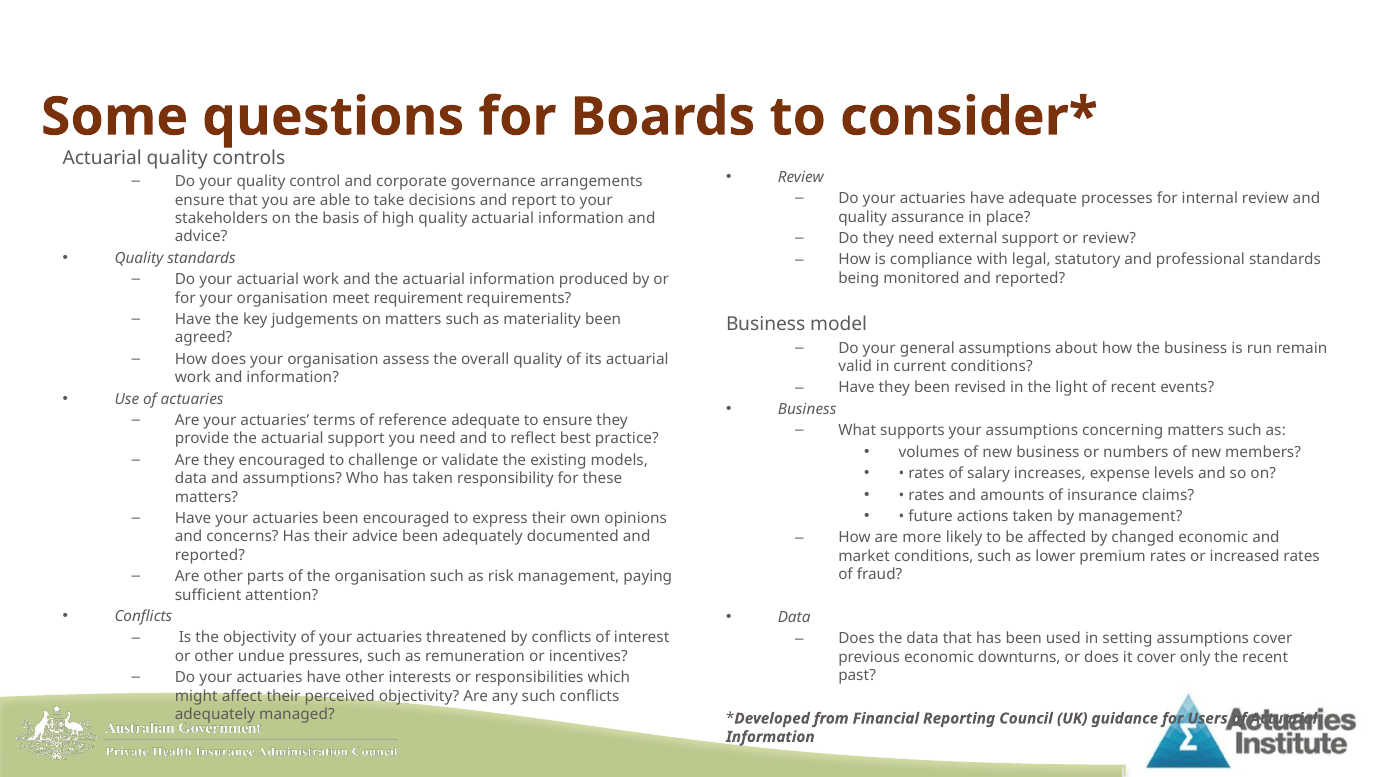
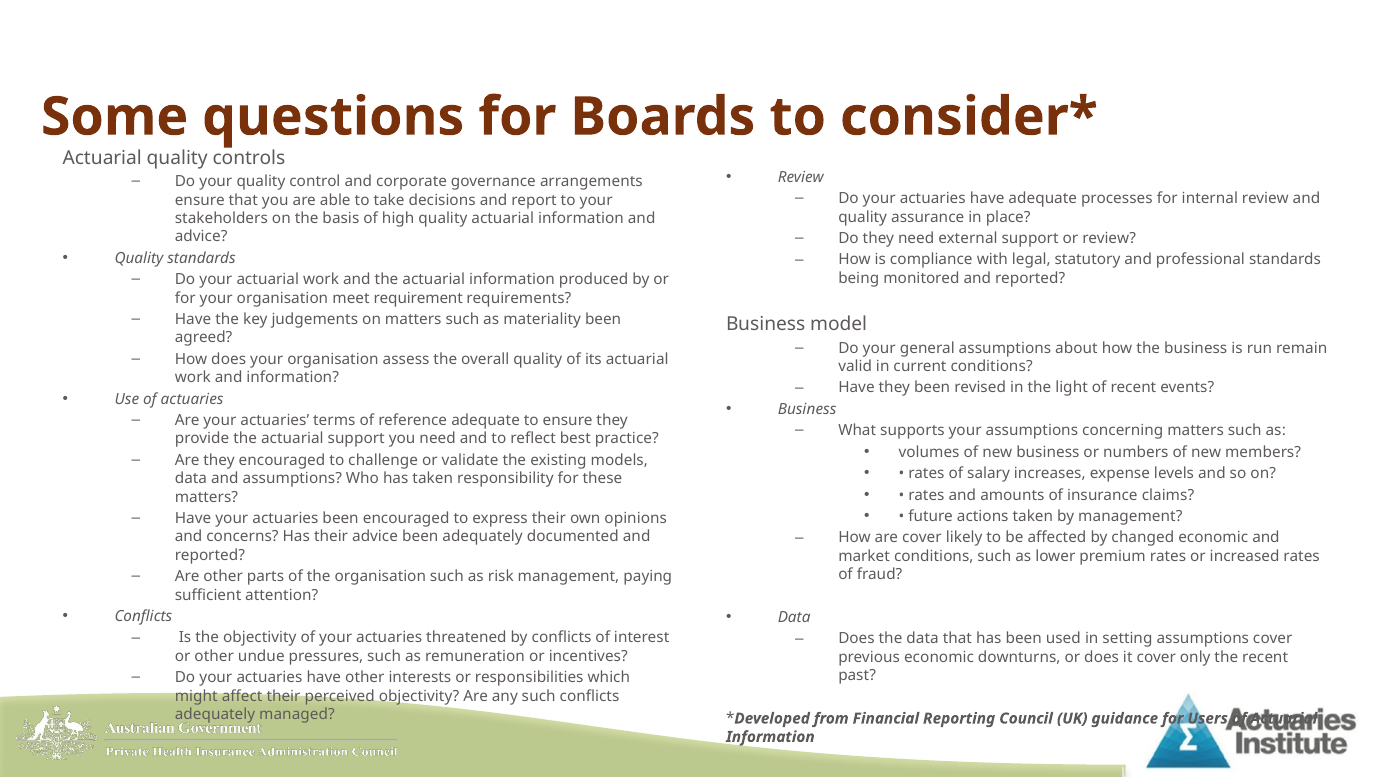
are more: more -> cover (922, 538)
